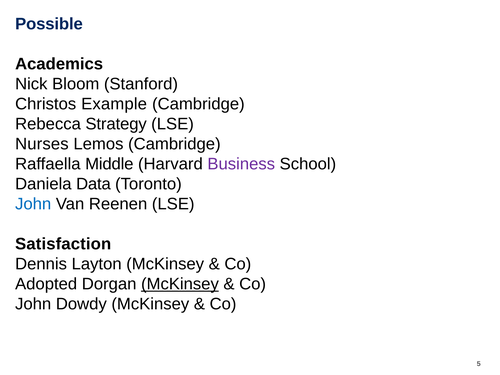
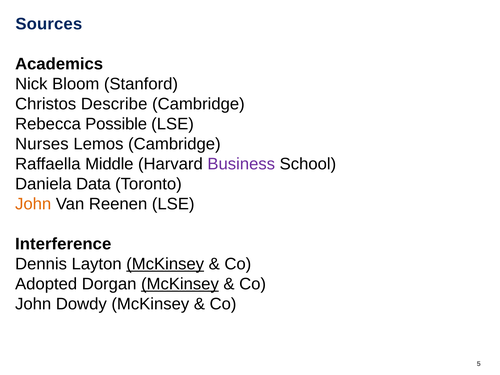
Possible: Possible -> Sources (49, 24)
Example: Example -> Describe (114, 104)
Strategy: Strategy -> Possible (116, 124)
John colour: blue -> orange (33, 204)
Satisfaction: Satisfaction -> Interference (63, 244)
McKinsey underline: none -> present (165, 264)
